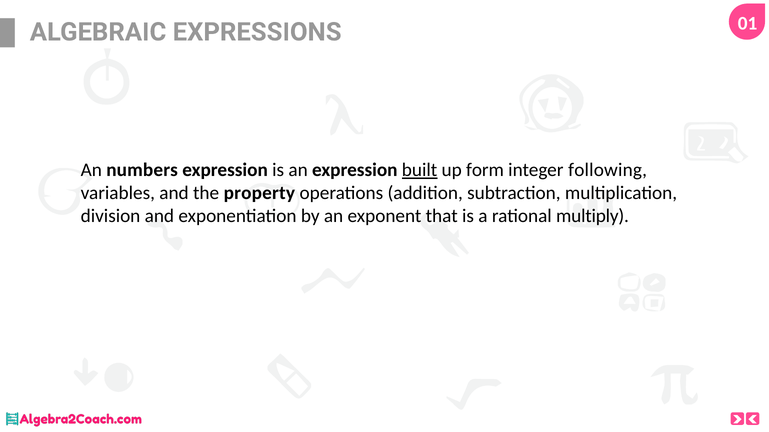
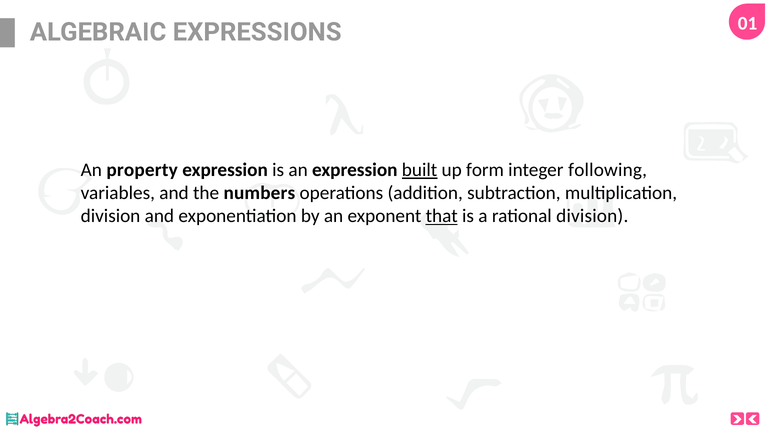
numbers: numbers -> property (142, 170)
property: property -> numbers (259, 193)
that underline: none -> present (442, 216)
rational multiply: multiply -> division (592, 216)
